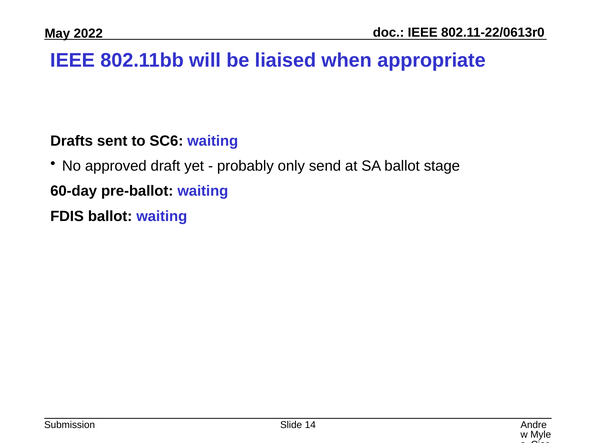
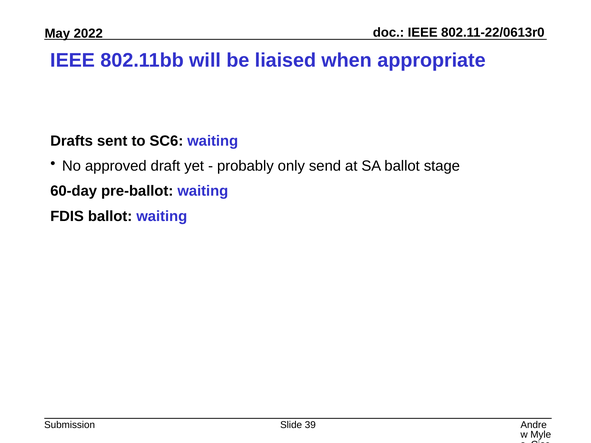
14: 14 -> 39 (310, 425)
